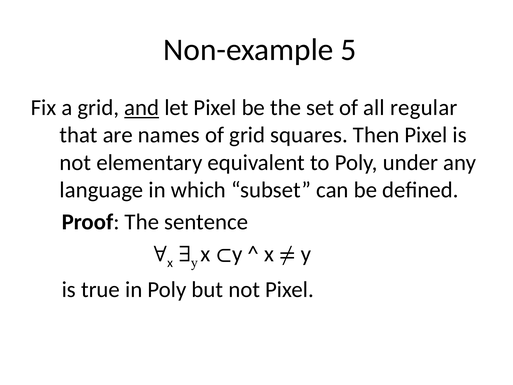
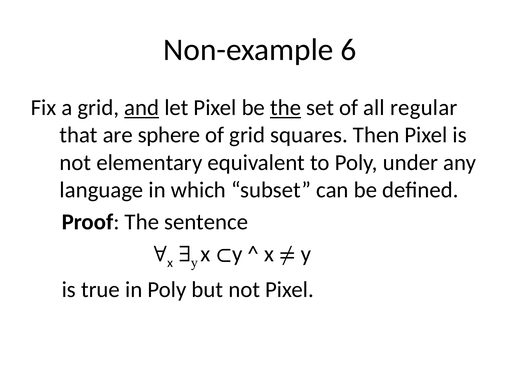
5: 5 -> 6 (348, 50)
the underline: none -> present (286, 108)
names: names -> sphere (169, 135)
